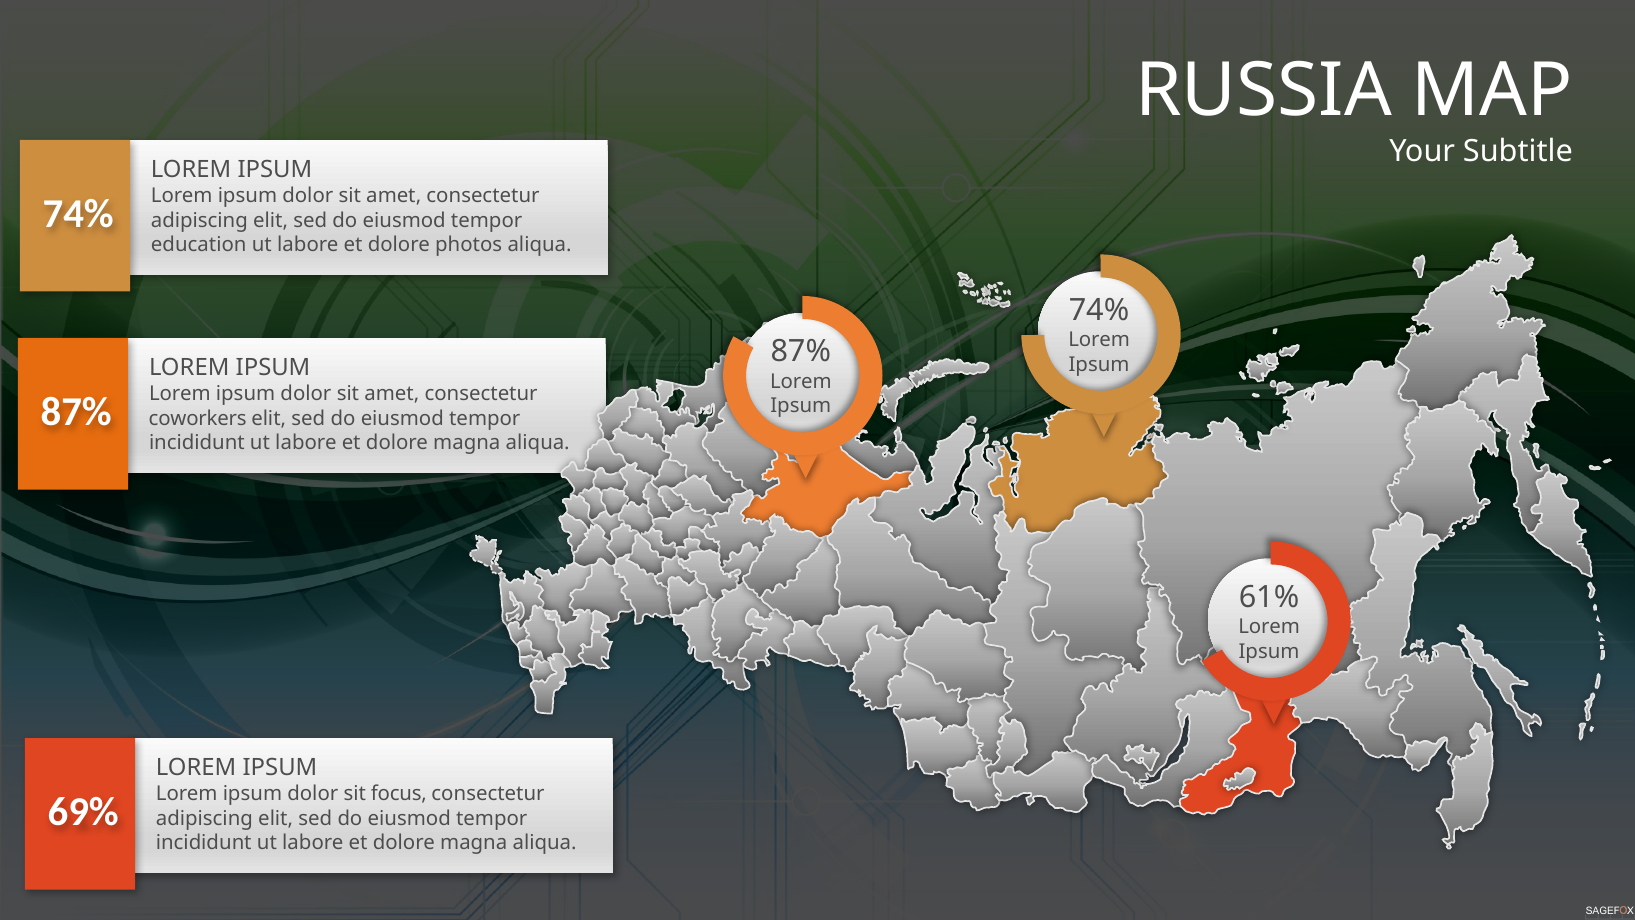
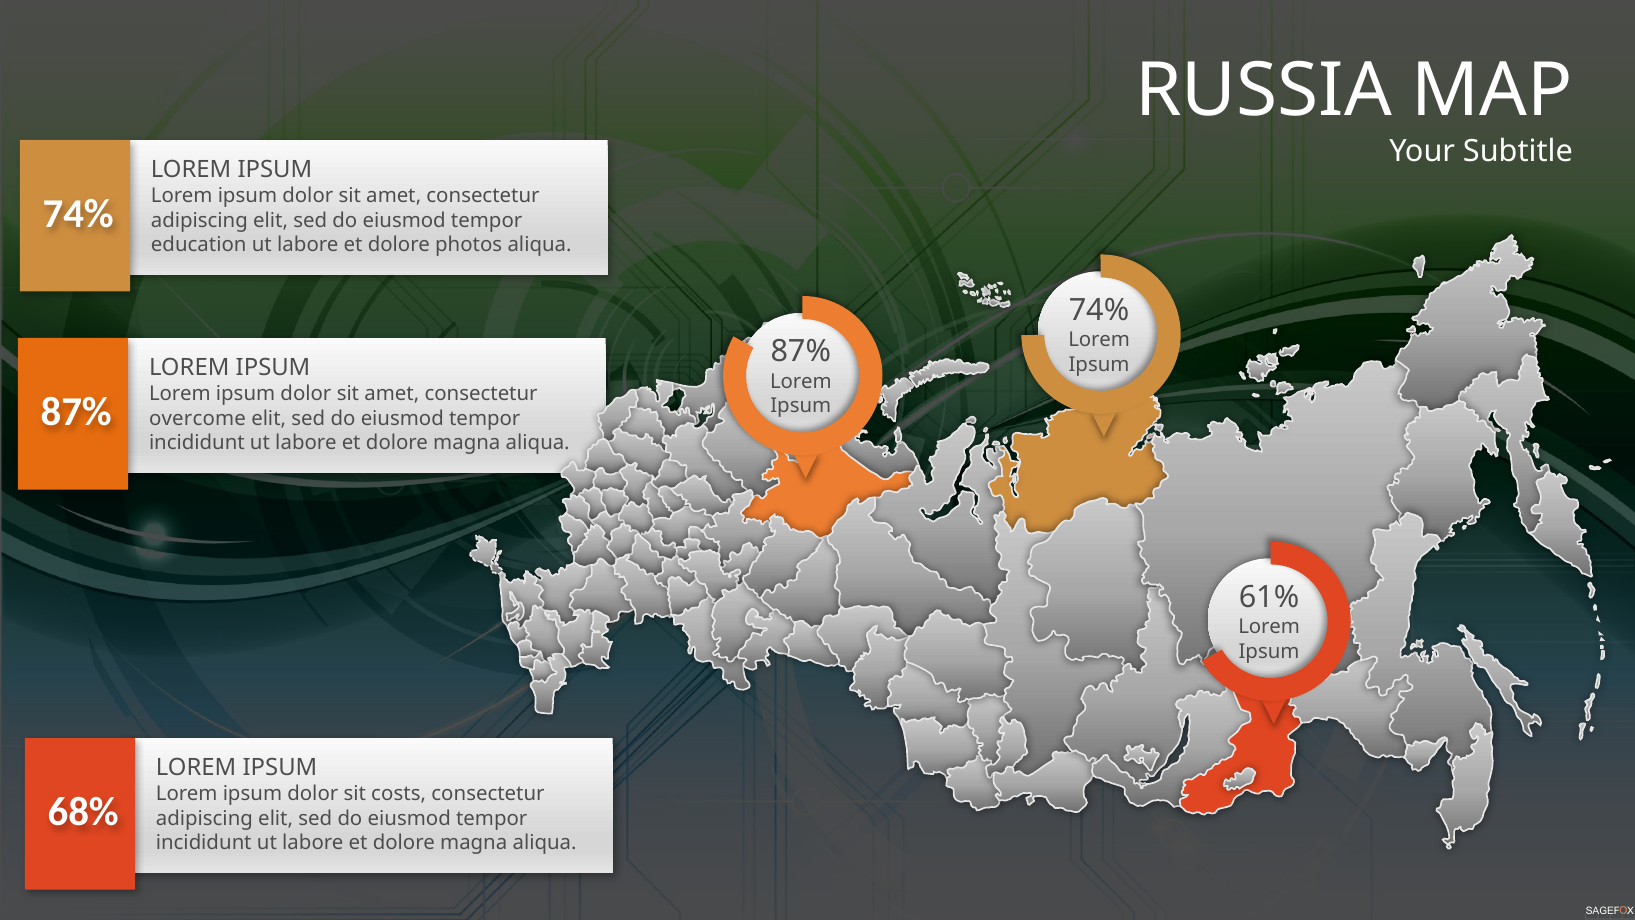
coworkers: coworkers -> overcome (197, 418)
focus: focus -> costs (399, 794)
69%: 69% -> 68% (83, 812)
